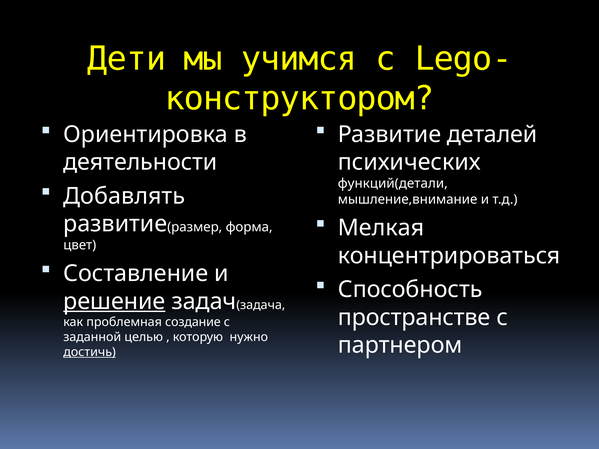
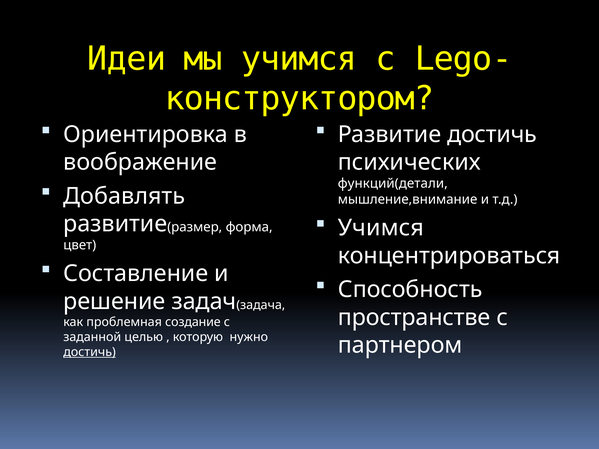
Дети: Дети -> Идеи (127, 59)
Развитие деталей: деталей -> достичь (492, 134)
деятельности: деятельности -> воображение (140, 162)
Мелкая: Мелкая -> Учимся (381, 228)
решение underline: present -> none (114, 302)
